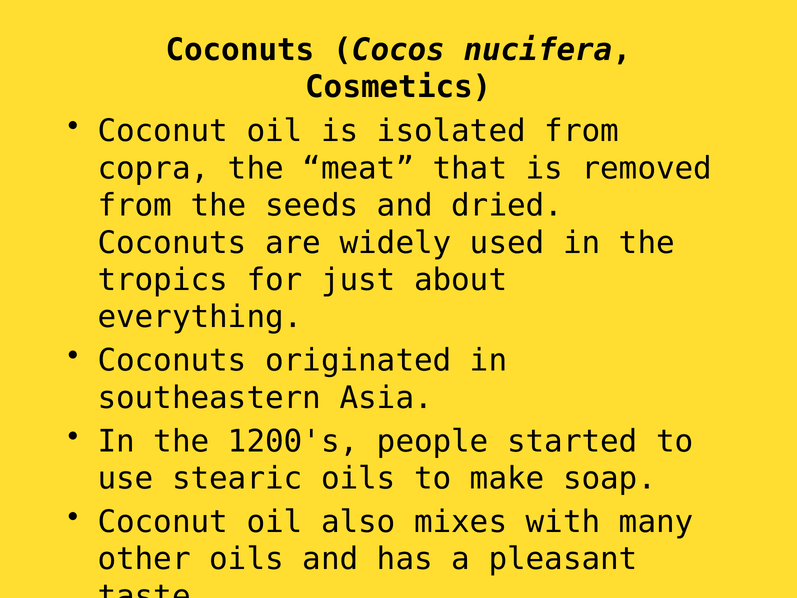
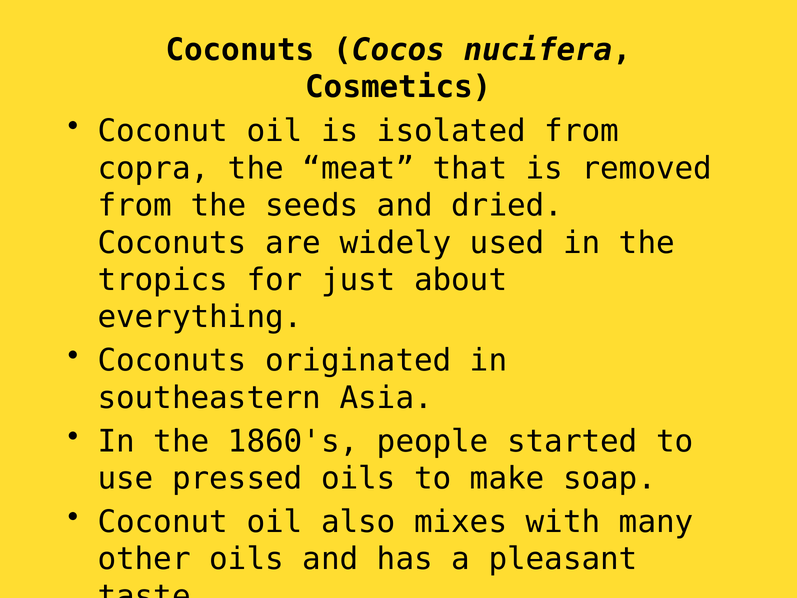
1200's: 1200's -> 1860's (293, 441)
stearic: stearic -> pressed (237, 478)
